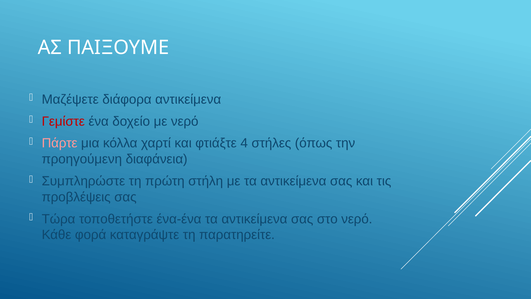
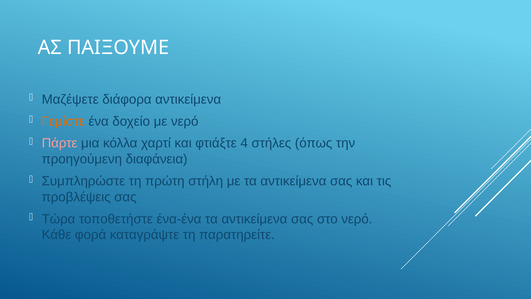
Γεμίστε colour: red -> orange (63, 121)
